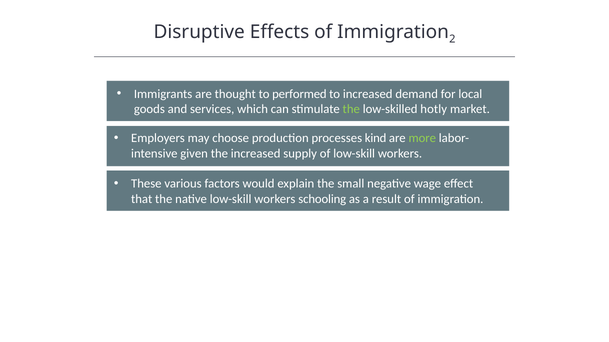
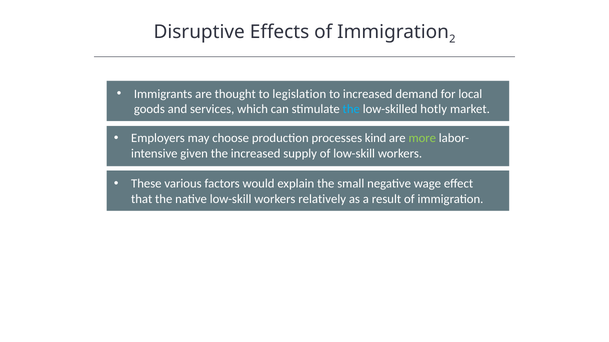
performed: performed -> legislation (299, 94)
the colour: light green -> light blue (351, 109)
schooling: schooling -> relatively (322, 199)
